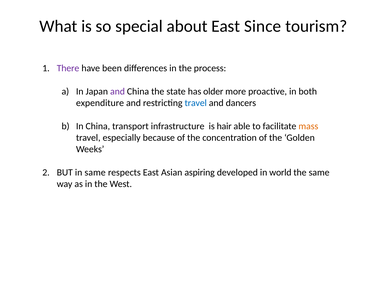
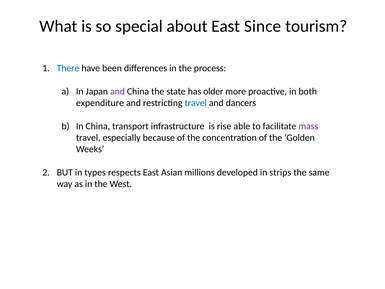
There colour: purple -> blue (68, 68)
hair: hair -> rise (224, 126)
mass colour: orange -> purple (308, 126)
in same: same -> types (95, 172)
aspiring: aspiring -> millions (200, 172)
world: world -> strips (280, 172)
